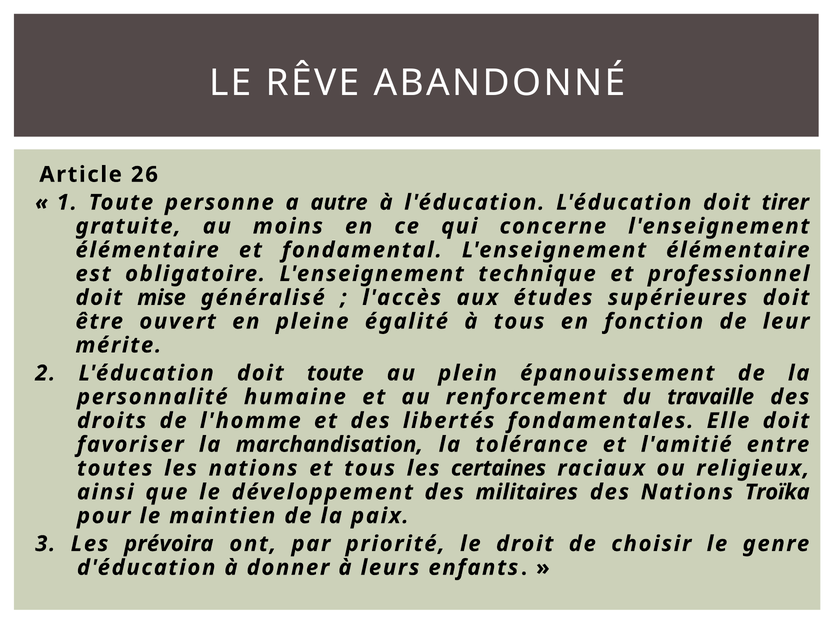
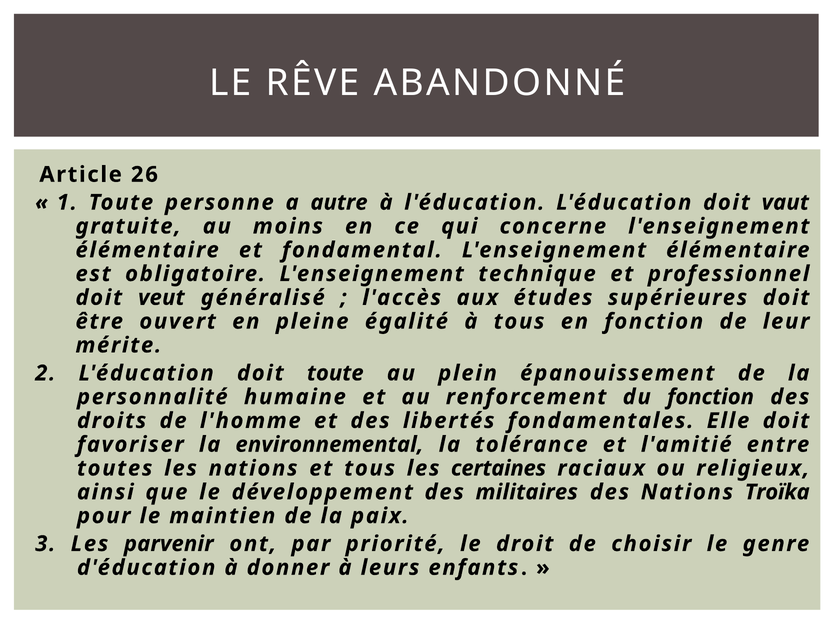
tirer: tirer -> vaut (785, 203)
mise: mise -> veut (161, 298)
du travaille: travaille -> fonction (711, 397)
marchandisation: marchandisation -> environnemental (329, 445)
prévoira: prévoira -> parvenir (169, 544)
